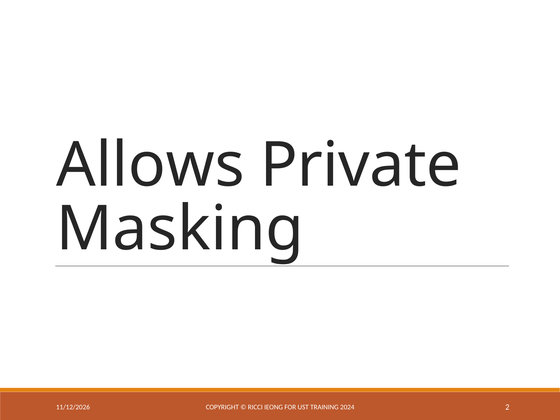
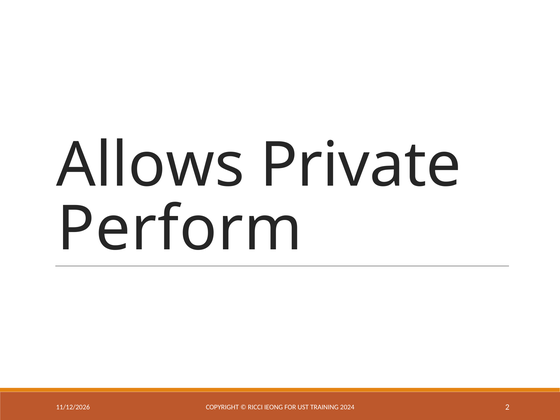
Masking: Masking -> Perform (180, 229)
